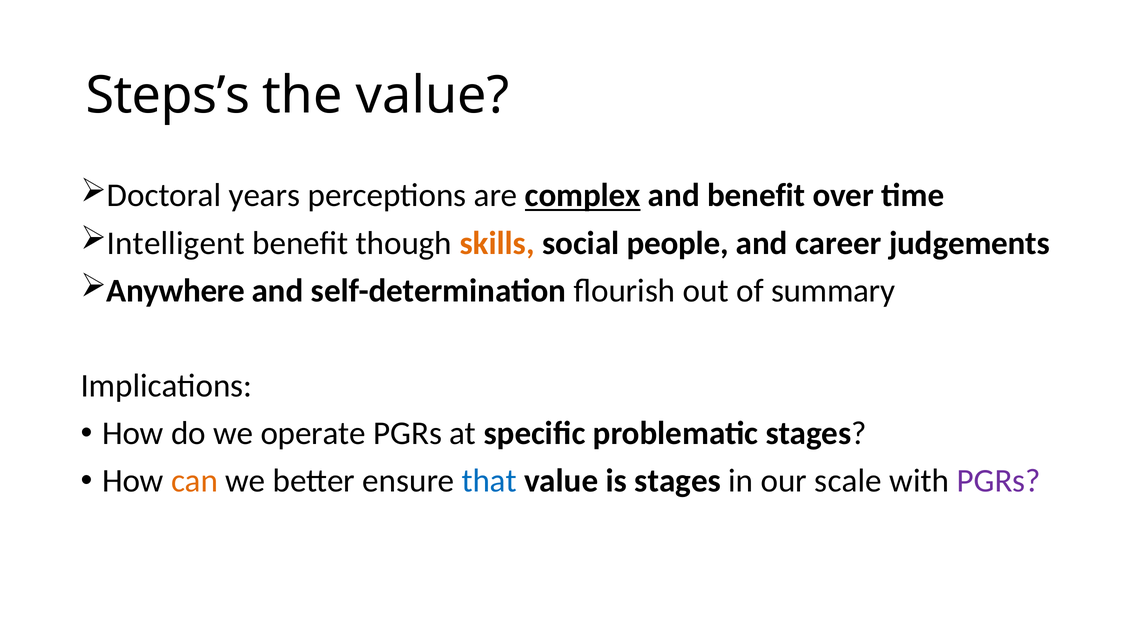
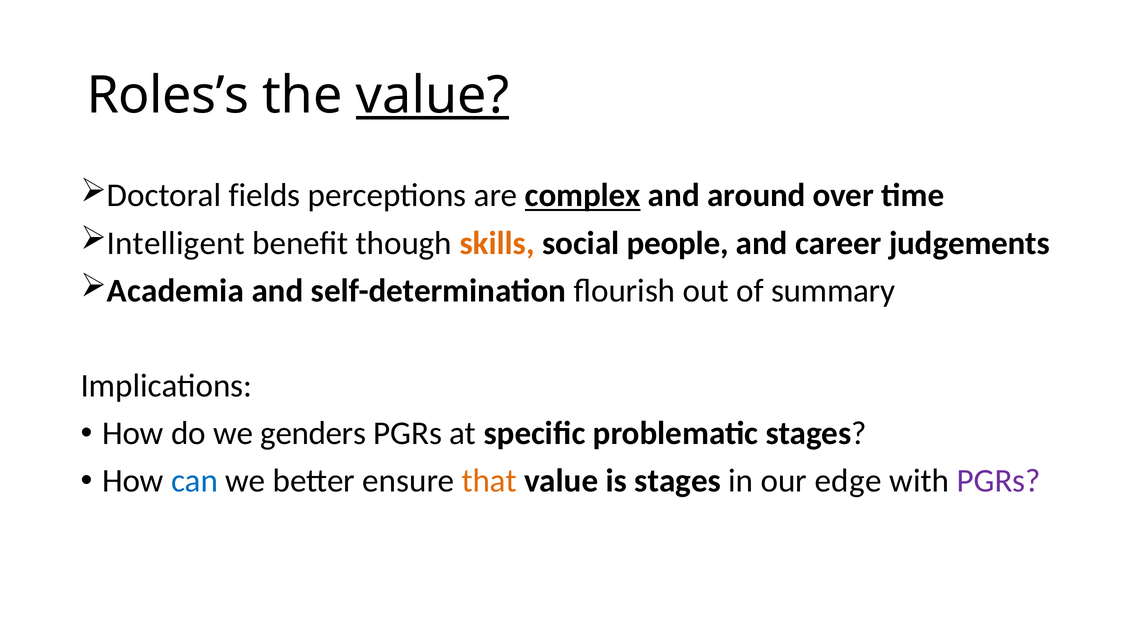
Steps’s: Steps’s -> Roles’s (168, 95)
value underline: none -> present (433, 95)
years: years -> fields (264, 196)
and benefit: benefit -> around (756, 196)
Anywhere: Anywhere -> Academia (175, 291)
operate: operate -> genders (313, 433)
can colour: orange -> blue (195, 481)
that colour: blue -> orange (489, 481)
scale: scale -> edge (848, 481)
